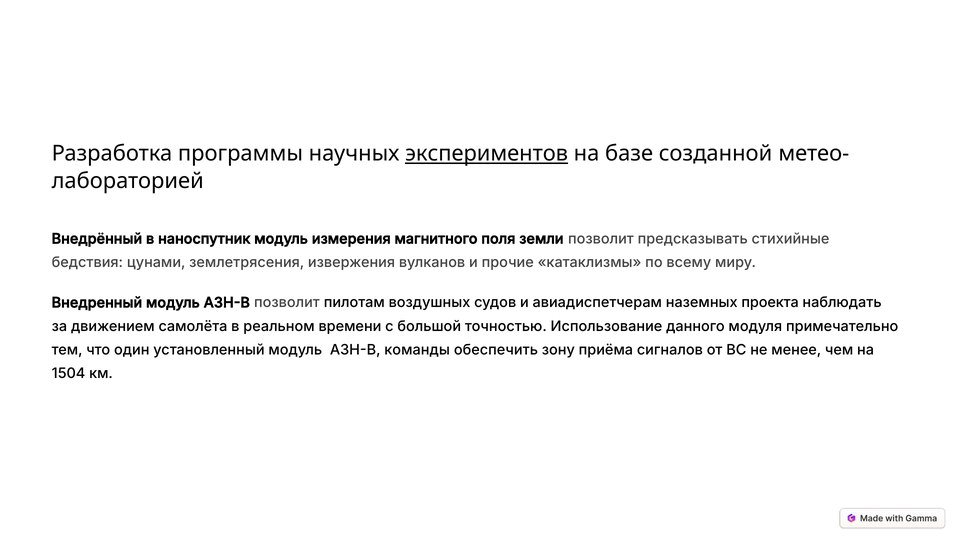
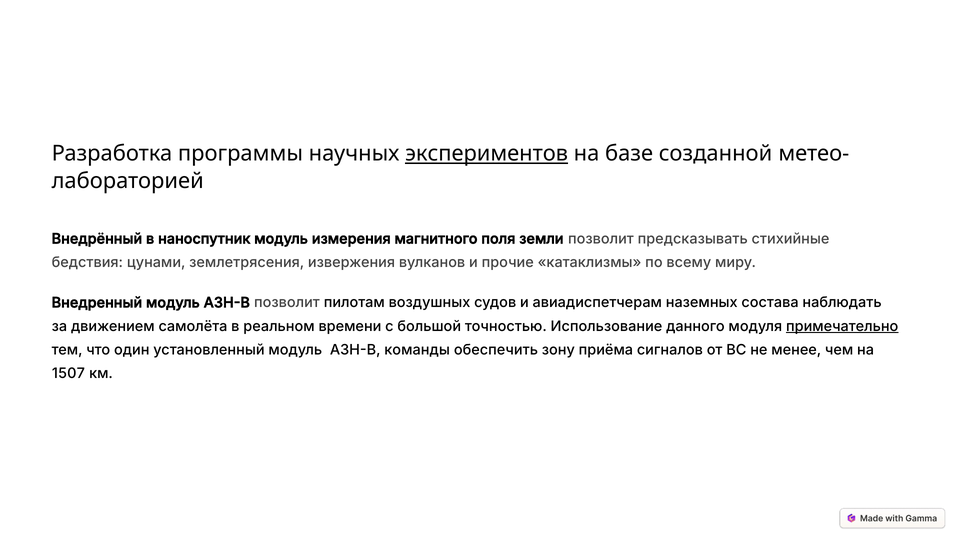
проекта: проекта -> состава (770, 303)
примечательно underline: none -> present (842, 326)
1504: 1504 -> 1507 (68, 373)
